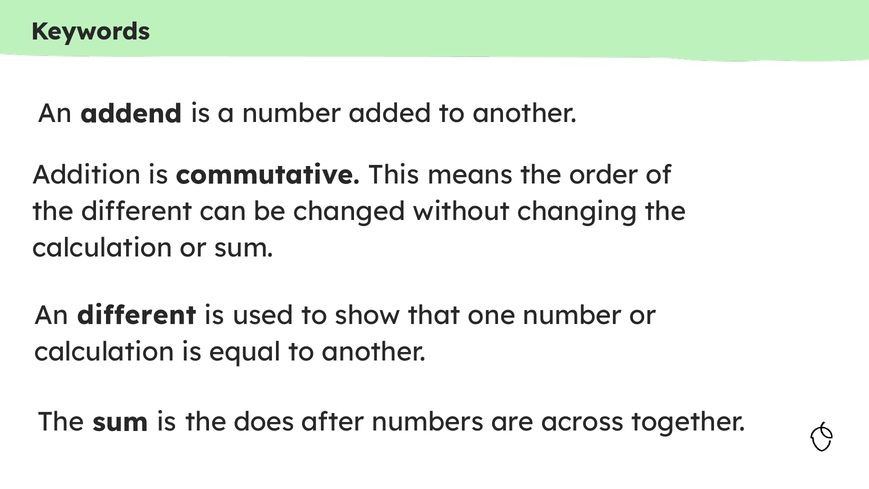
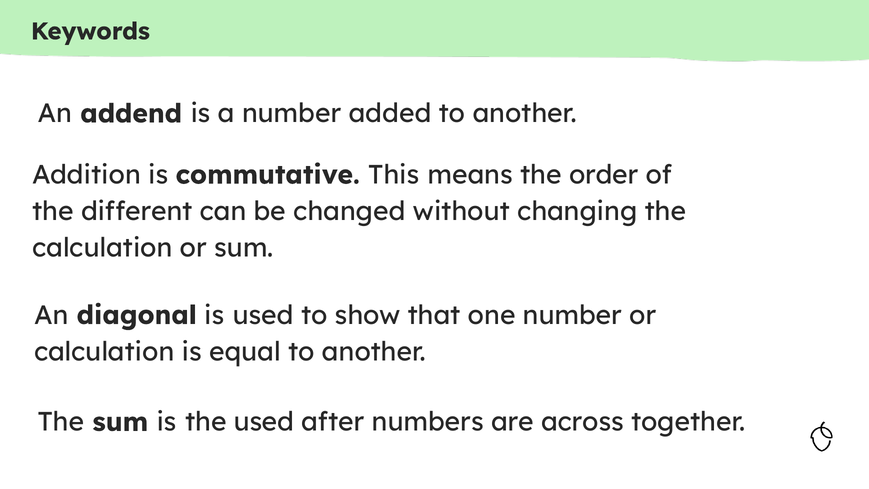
An different: different -> diagonal (137, 315)
the does: does -> used (264, 422)
